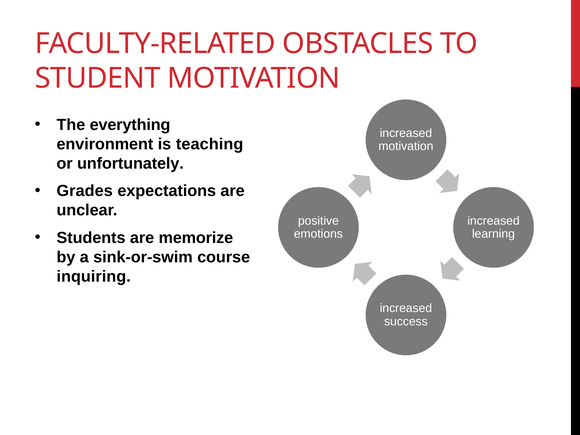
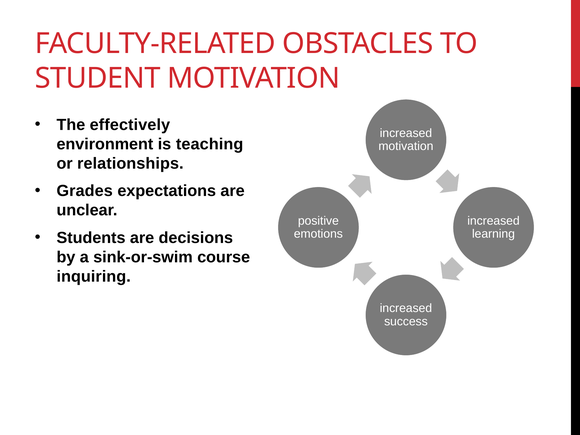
everything: everything -> effectively (130, 125)
unfortunately: unfortunately -> relationships (130, 164)
memorize: memorize -> decisions (196, 238)
